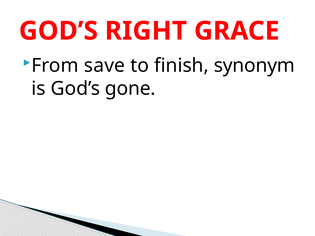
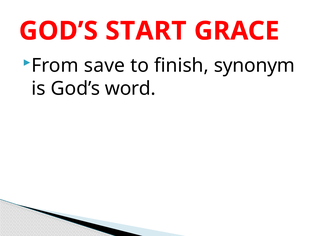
RIGHT: RIGHT -> START (146, 31)
gone: gone -> word (130, 89)
